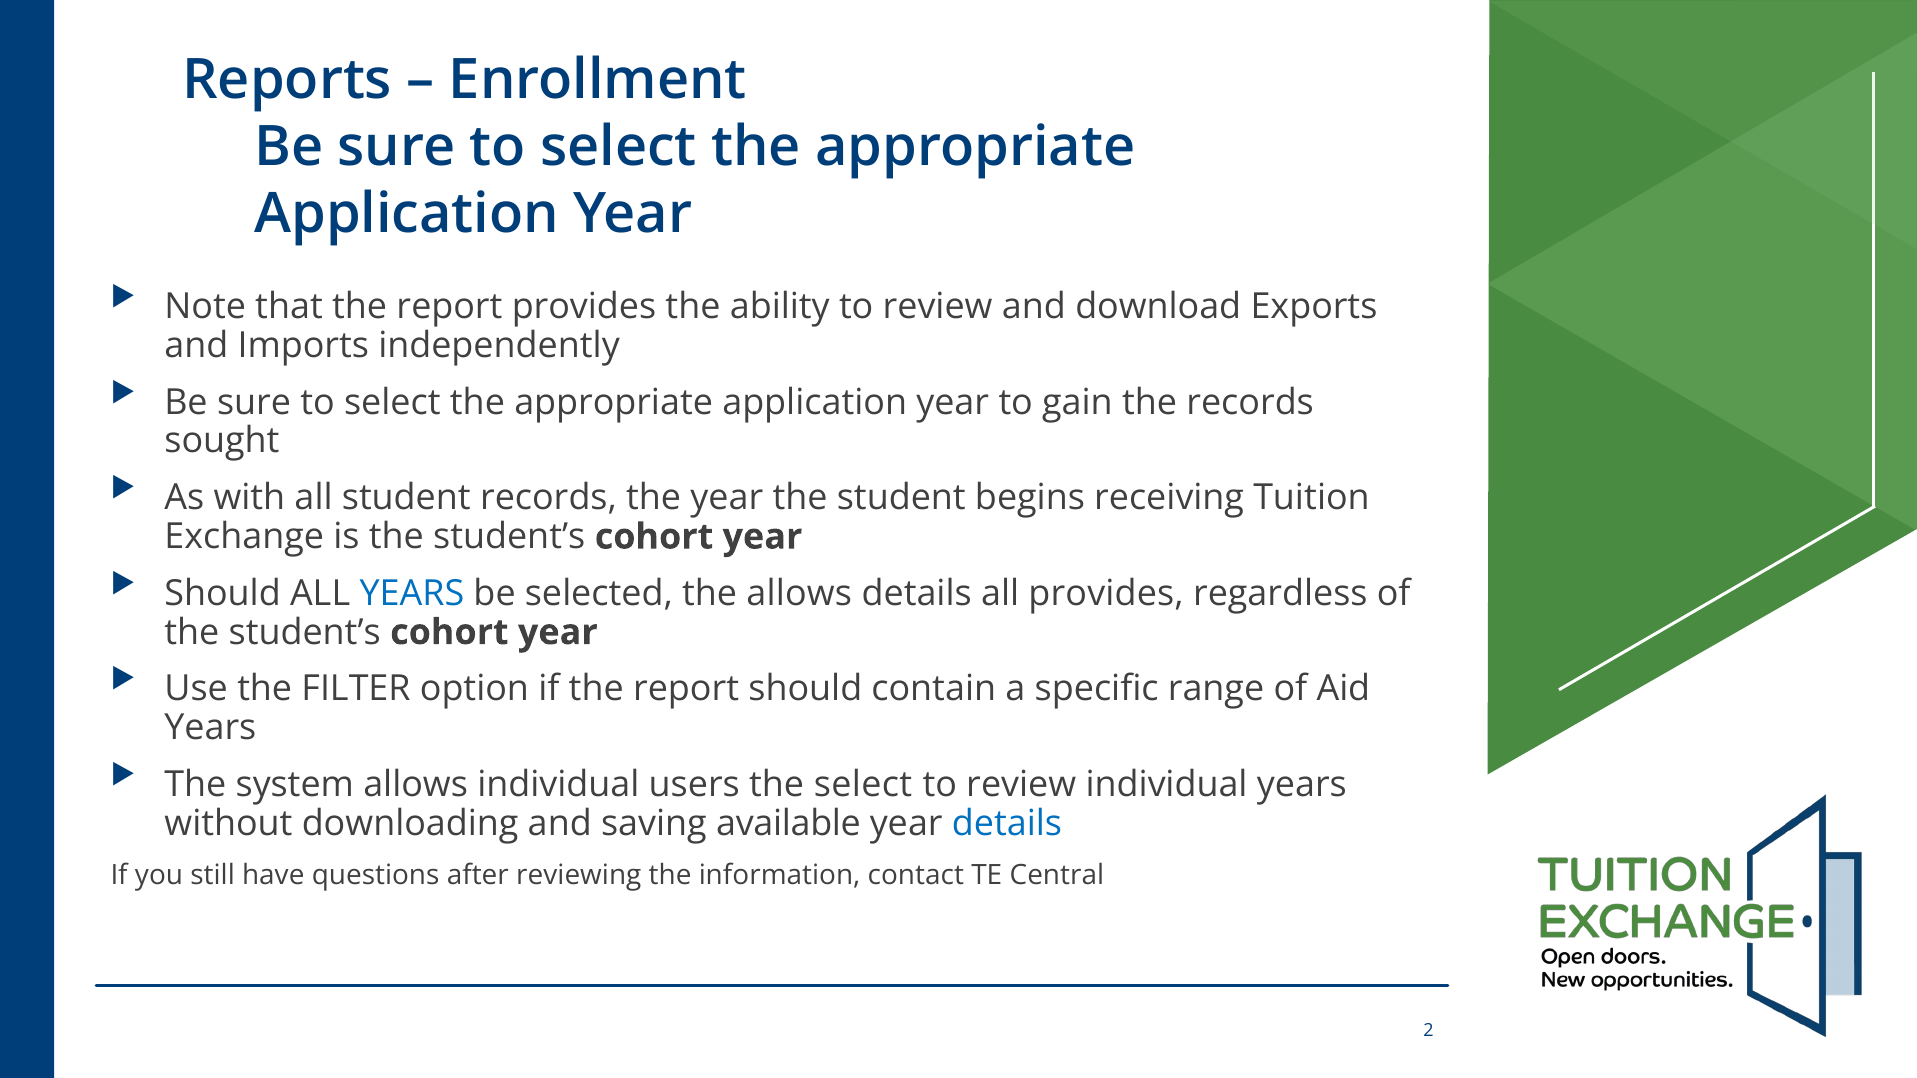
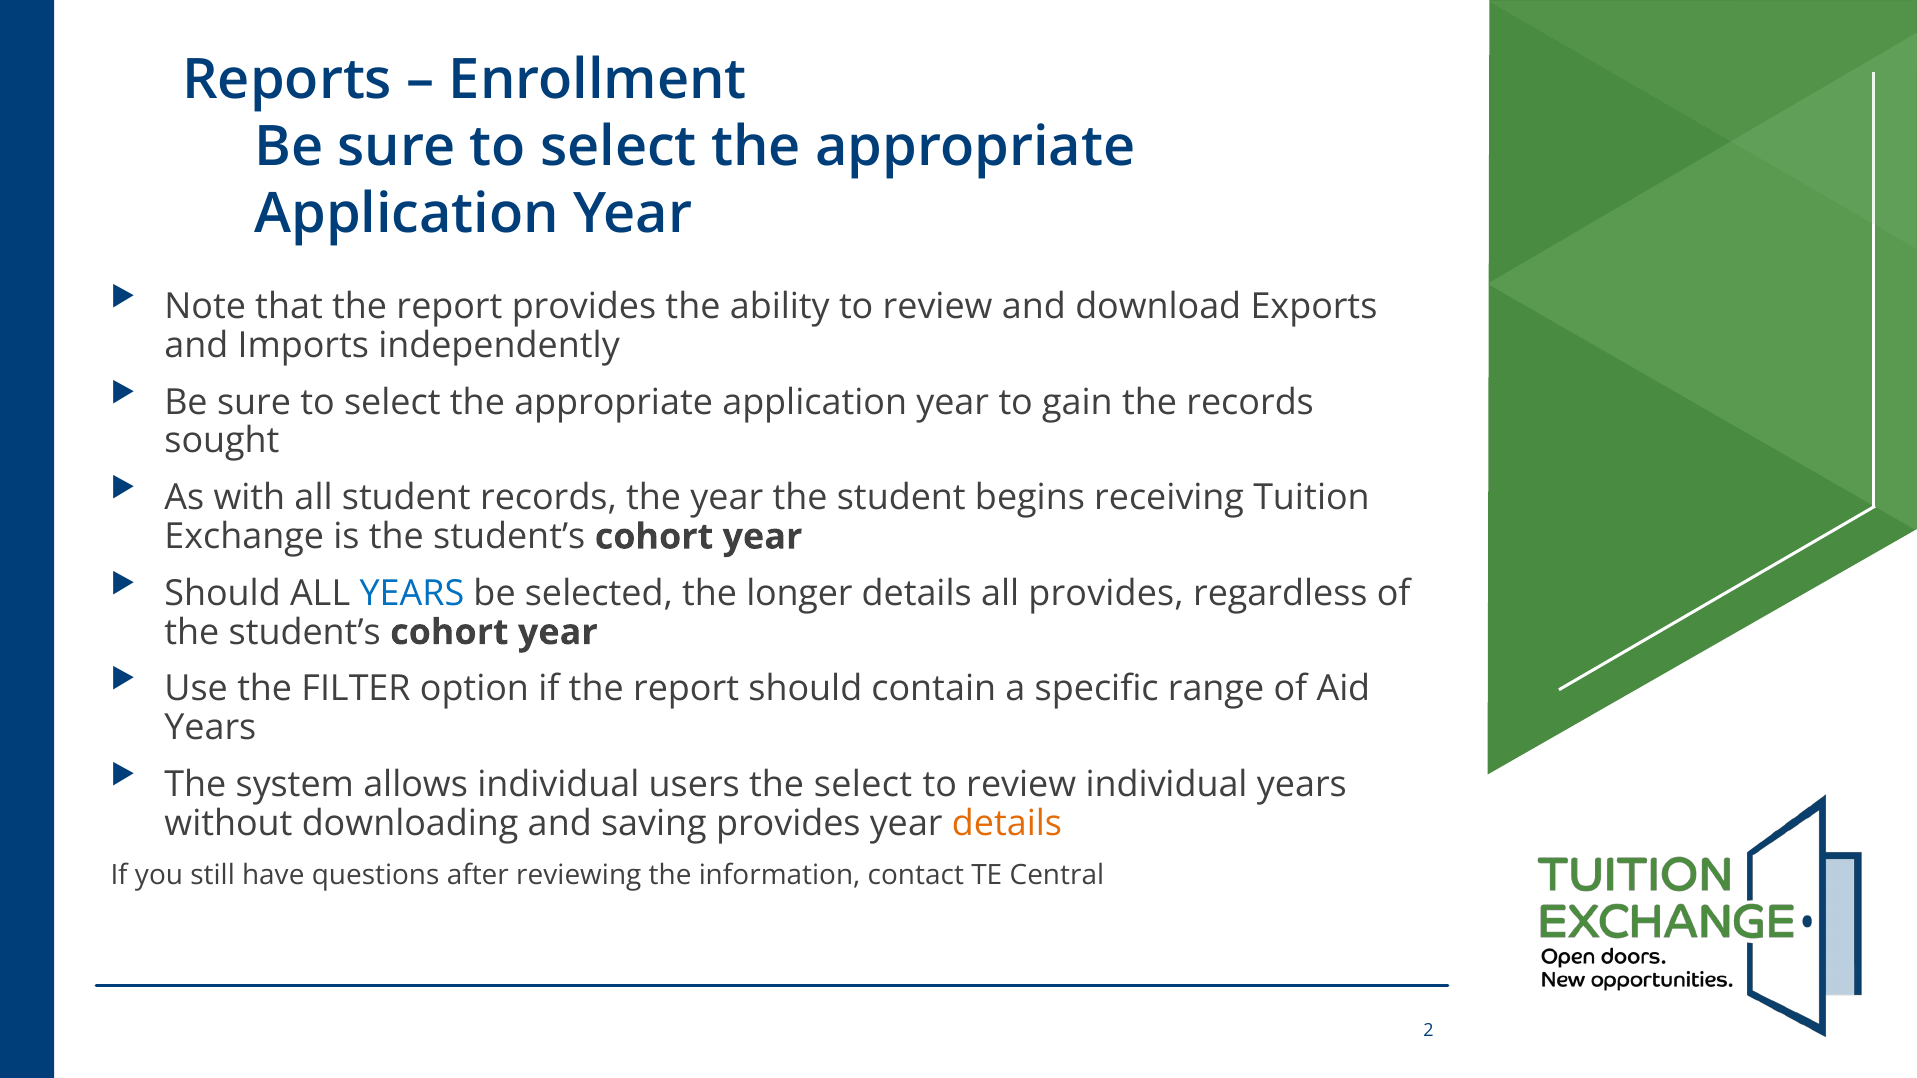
the allows: allows -> longer (799, 594)
saving available: available -> provides (788, 824)
details colour: blue -> orange (1007, 824)
